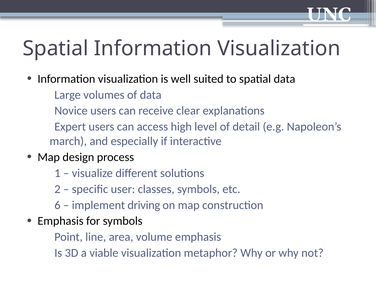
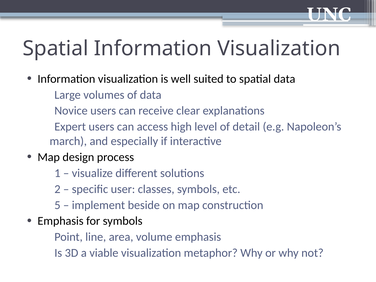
6: 6 -> 5 (57, 205)
driving: driving -> beside (144, 205)
